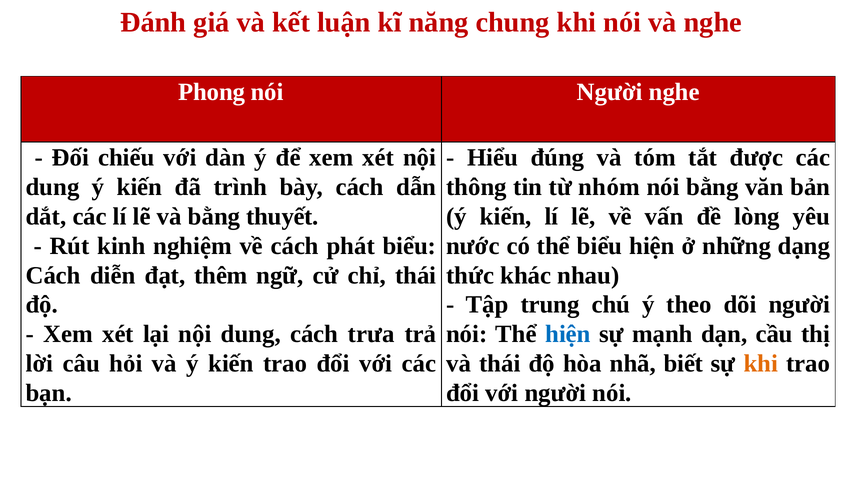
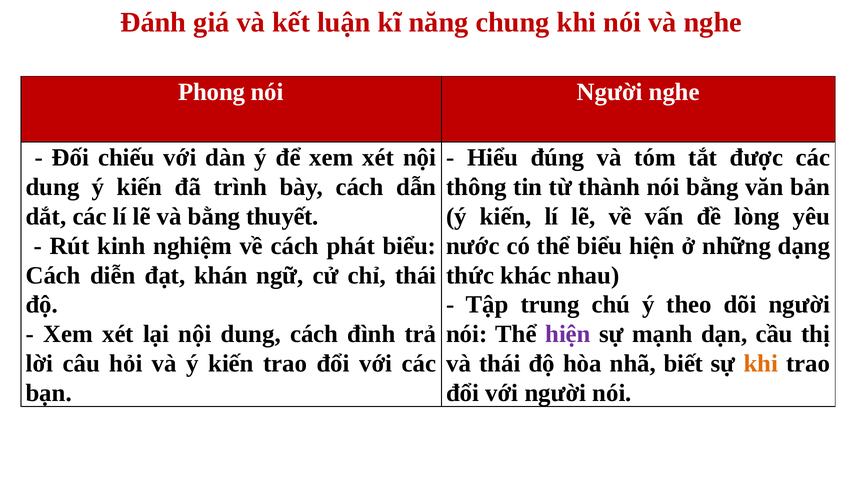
nhóm: nhóm -> thành (609, 187)
thêm: thêm -> khán (221, 275)
trưa: trưa -> đình (371, 334)
hiện colour: blue -> purple (568, 334)
